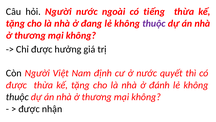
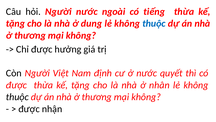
đang: đang -> dung (92, 23)
thuộc colour: purple -> blue (154, 23)
đánh: đánh -> nhân (159, 85)
